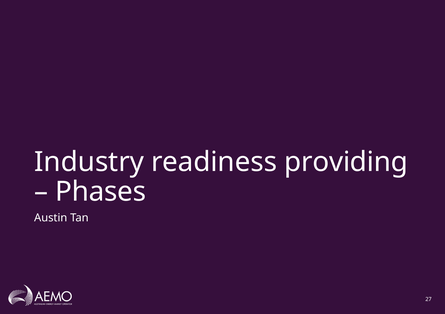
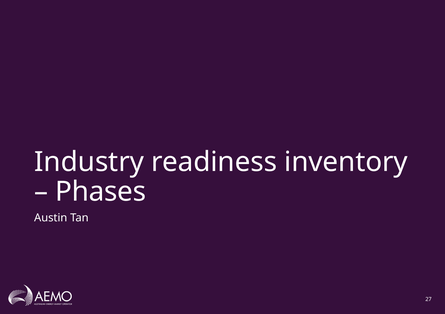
providing: providing -> inventory (346, 162)
